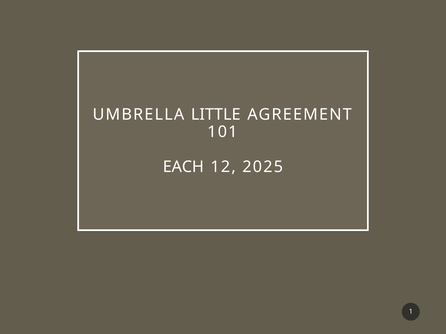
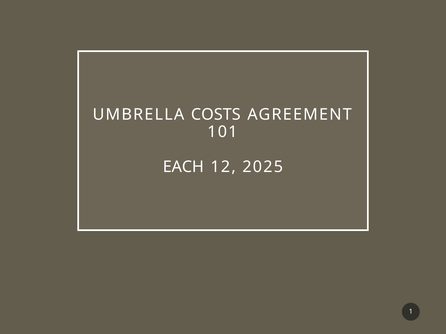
LITTLE: LITTLE -> COSTS (216, 115)
